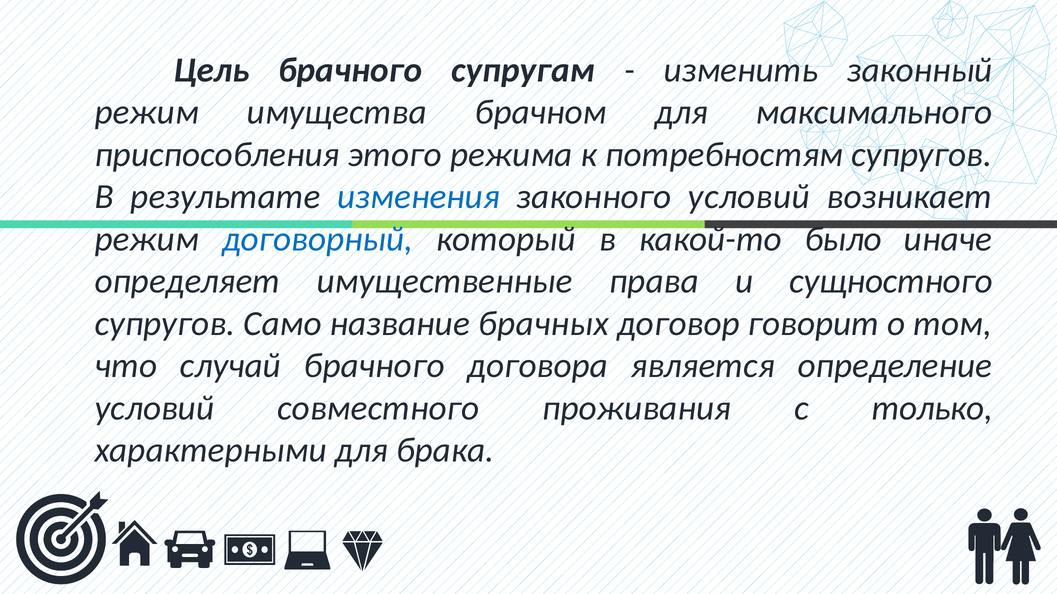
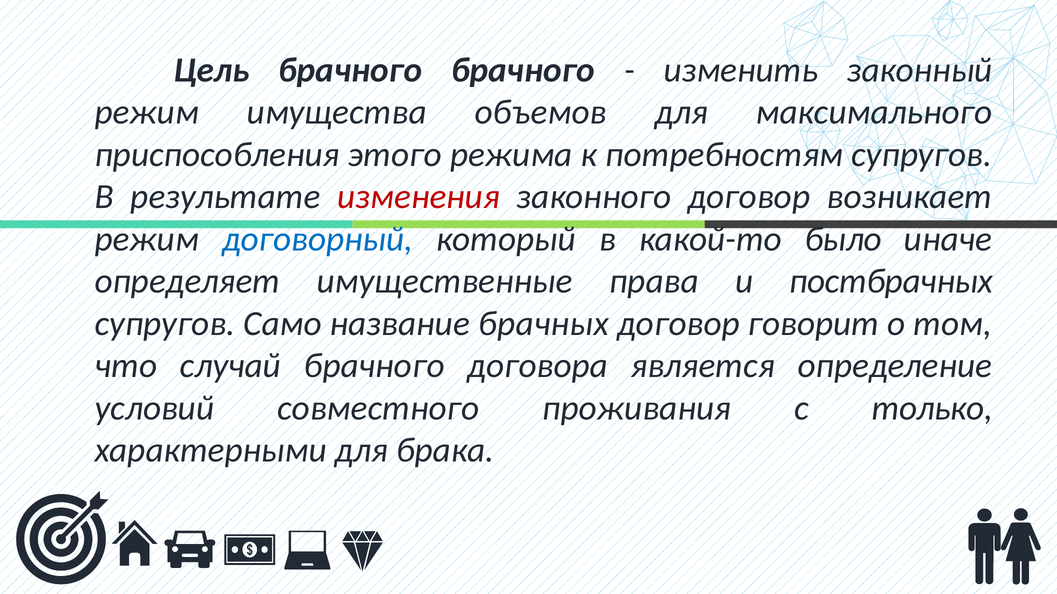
брачного супругам: супругам -> брачного (523, 70)
брачном: брачном -> объемов (541, 112)
изменения colour: blue -> red (419, 197)
законного условий: условий -> договор (749, 197)
сущностного: сущностного -> постбрачных (891, 282)
